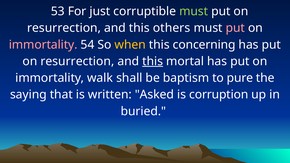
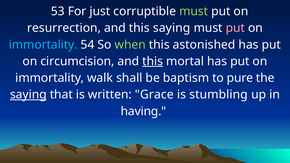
this others: others -> saying (172, 28)
immortality colour: pink -> light blue (43, 45)
when colour: yellow -> light green (130, 45)
concerning: concerning -> astonished (204, 45)
resurrection: resurrection -> circumcision (77, 61)
saying underline: none -> present (28, 95)
Asked: Asked -> Grace (154, 95)
corruption: corruption -> stumbling (219, 95)
buried: buried -> having (143, 111)
